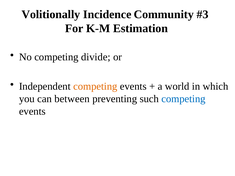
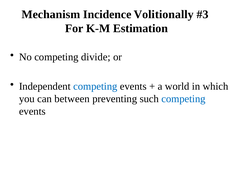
Volitionally: Volitionally -> Mechanism (51, 14)
Community: Community -> Volitionally (164, 14)
competing colour: orange -> blue (95, 86)
